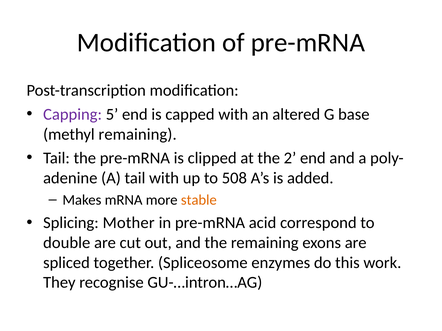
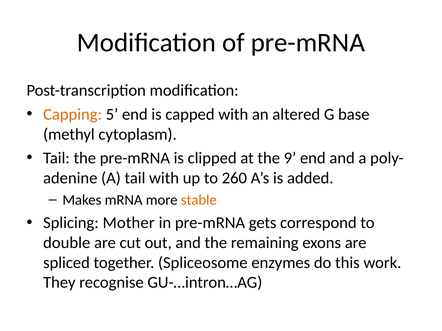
Capping colour: purple -> orange (73, 115)
methyl remaining: remaining -> cytoplasm (138, 134)
2: 2 -> 9 (290, 158)
508: 508 -> 260 (234, 178)
acid: acid -> gets (263, 223)
